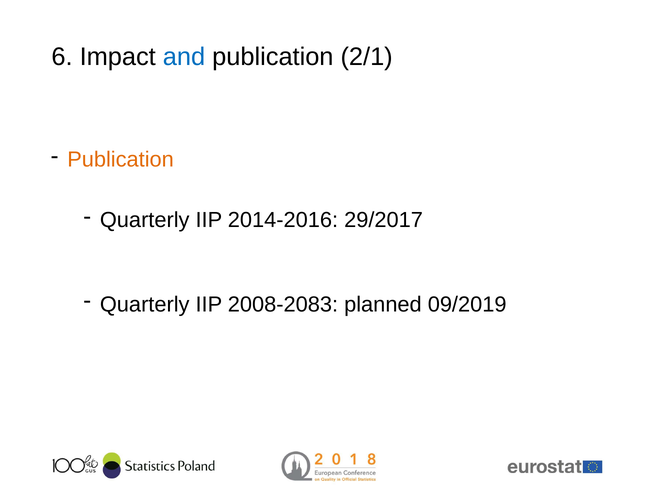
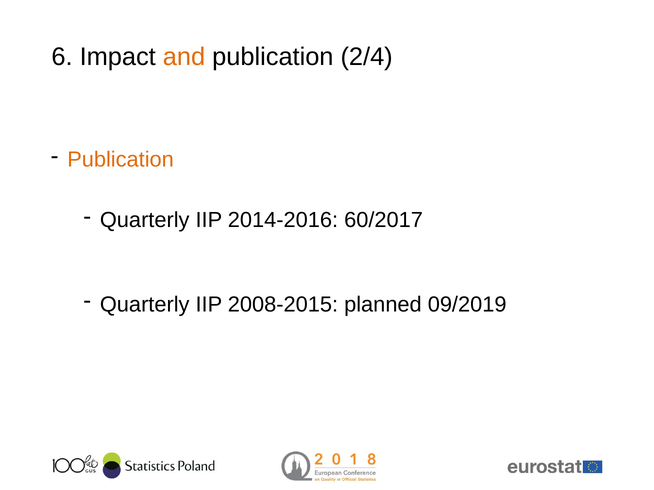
and colour: blue -> orange (184, 57)
2/1: 2/1 -> 2/4 (367, 57)
29/2017: 29/2017 -> 60/2017 (384, 220)
2008-2083: 2008-2083 -> 2008-2015 (283, 305)
